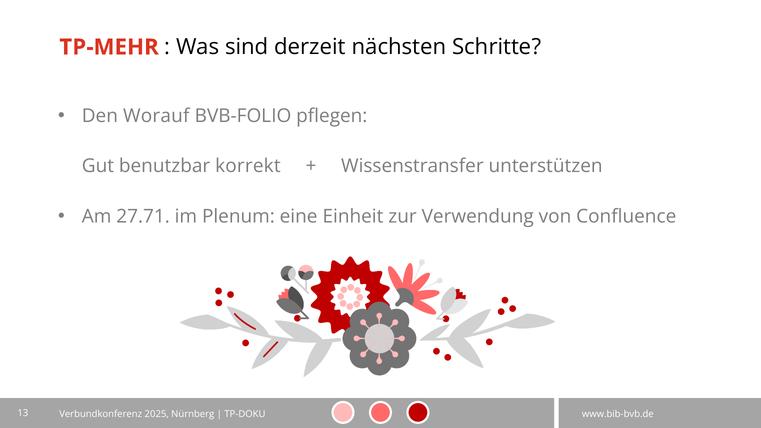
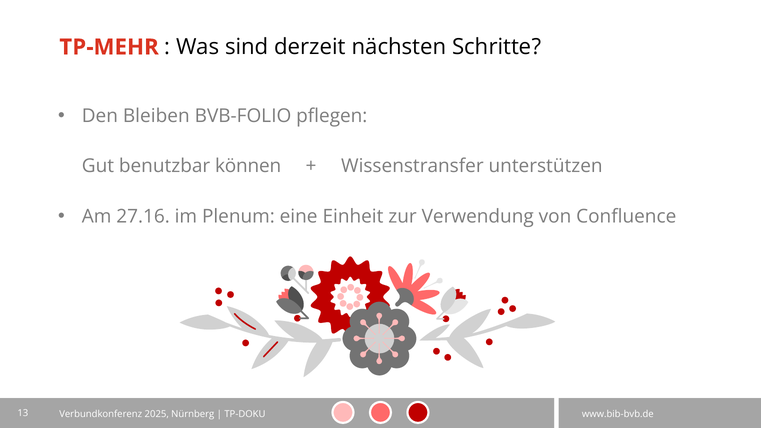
Worauf: Worauf -> Bleiben (156, 116)
korrekt: korrekt -> können (248, 166)
27.71: 27.71 -> 27.16 (143, 216)
